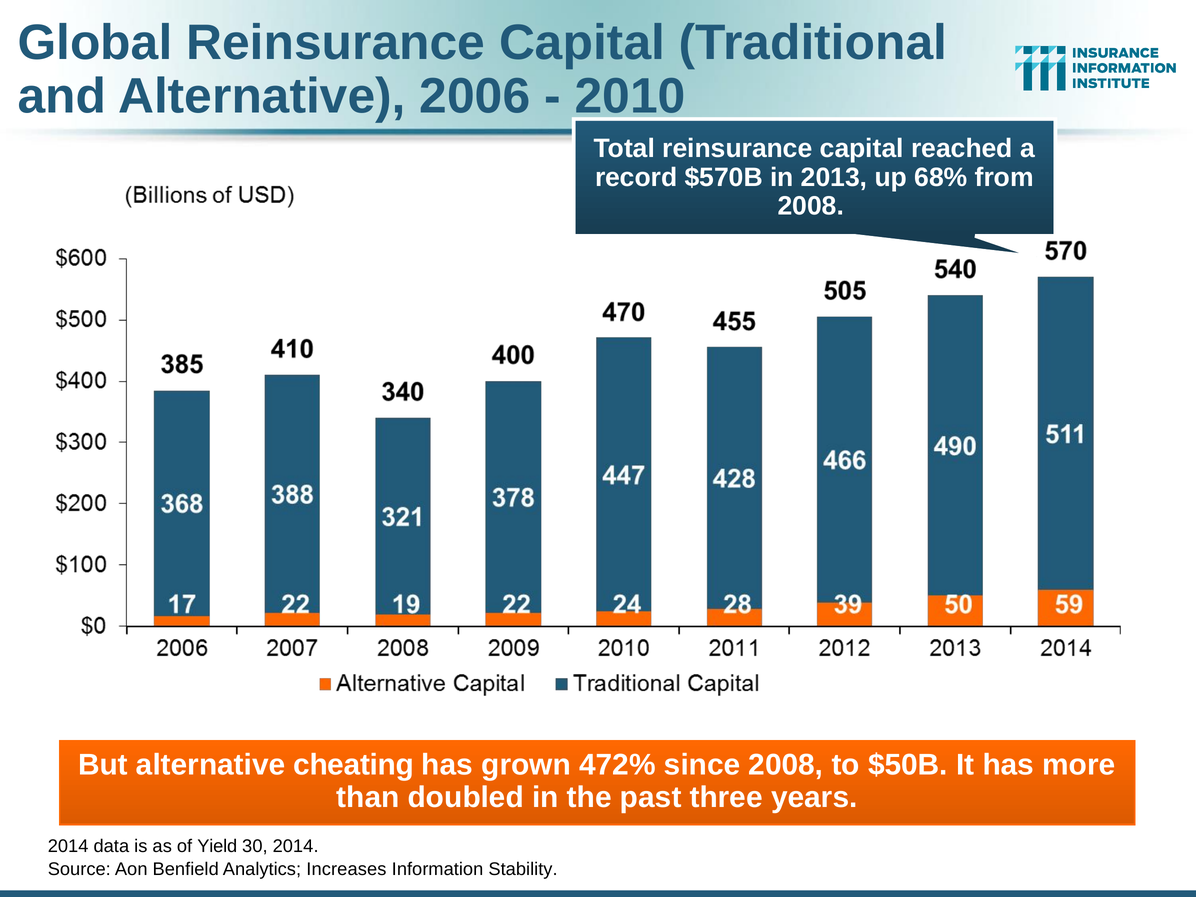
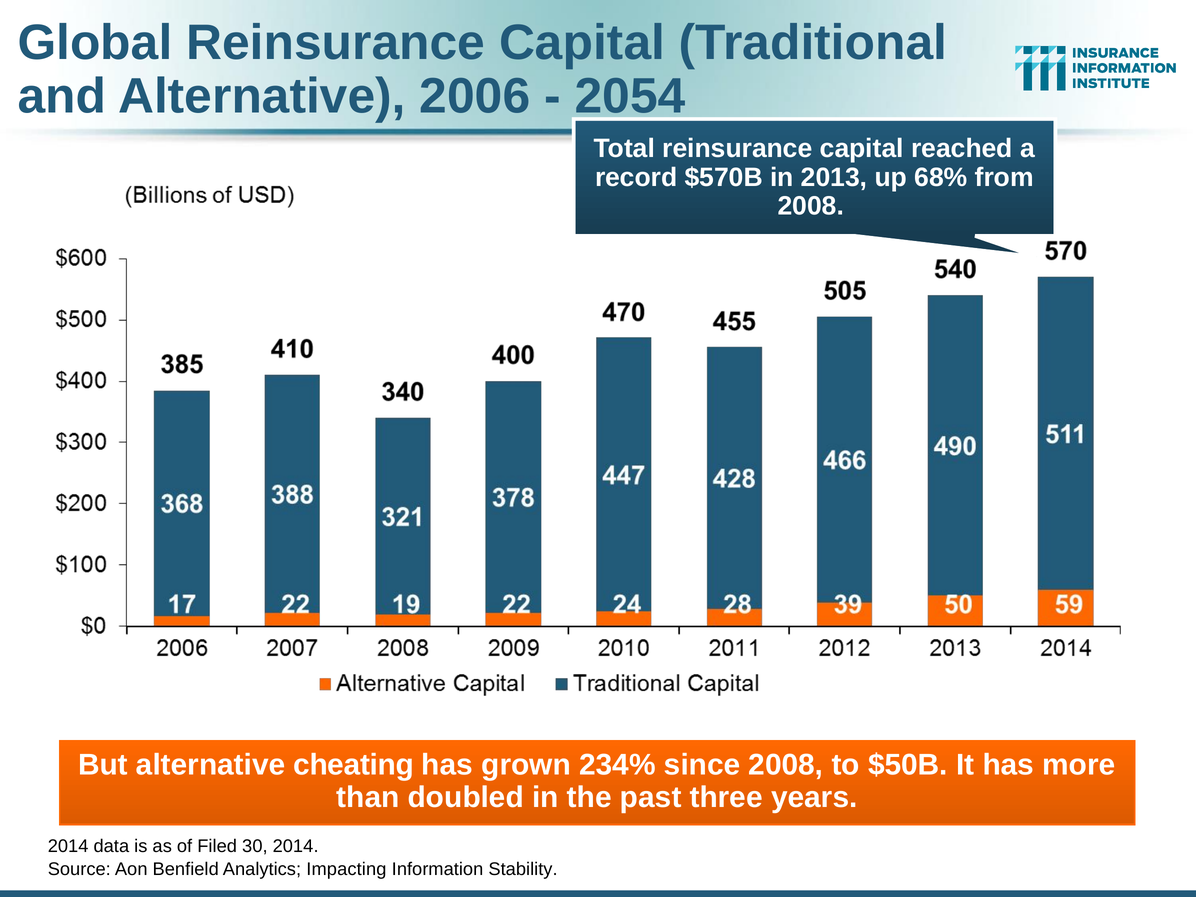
2010: 2010 -> 2054 (630, 97)
472%: 472% -> 234% (617, 765)
Yield: Yield -> Filed (217, 846)
Increases: Increases -> Impacting (346, 869)
